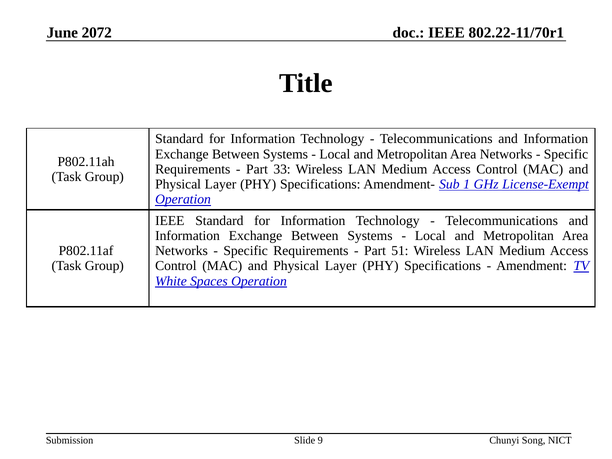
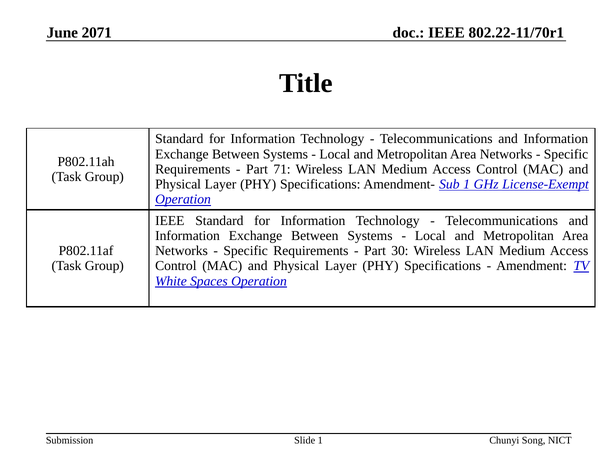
2072: 2072 -> 2071 (97, 33)
33: 33 -> 71 (282, 169)
51: 51 -> 30 (400, 251)
Slide 9: 9 -> 1 (320, 440)
